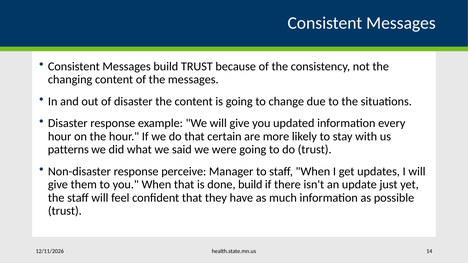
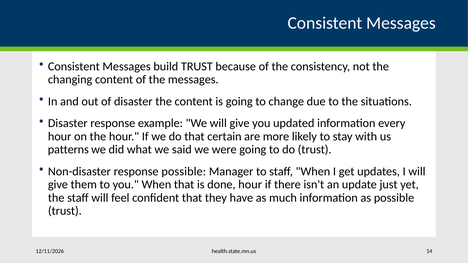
response perceive: perceive -> possible (184, 172)
done build: build -> hour (250, 185)
